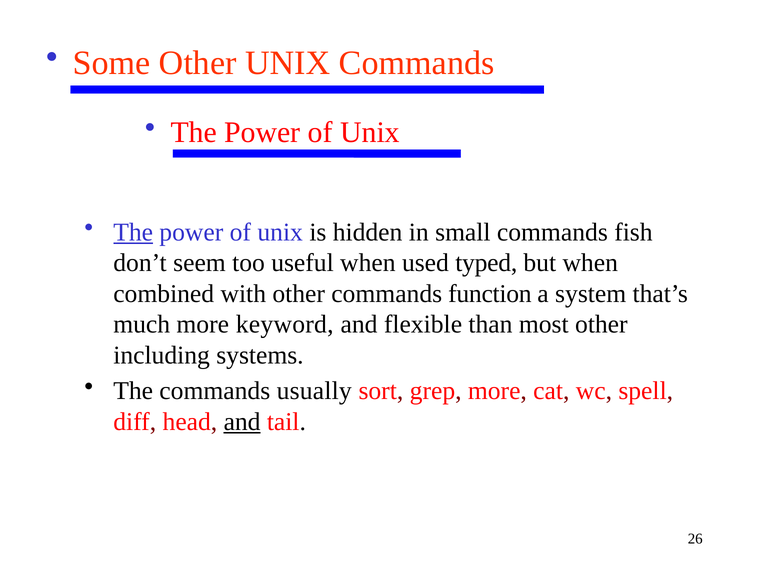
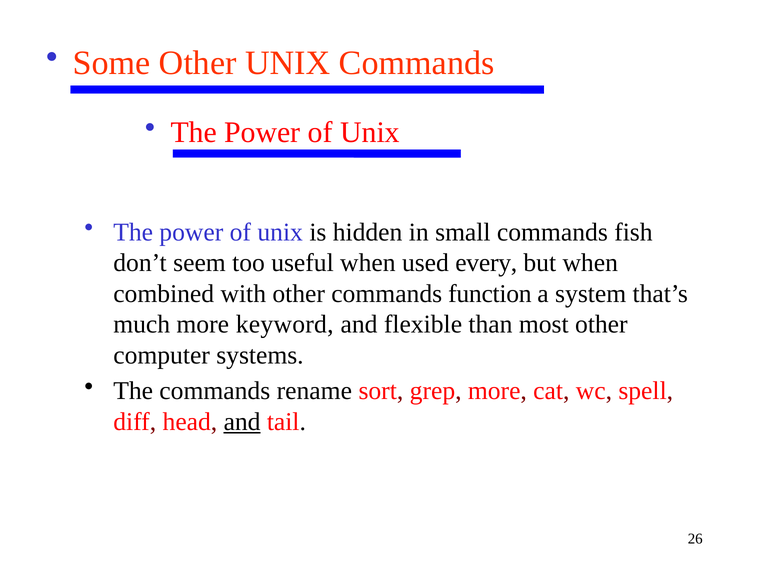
The underline: present -> none (133, 232)
typed: typed -> every (486, 263)
including: including -> computer (162, 355)
usually: usually -> rename (314, 391)
